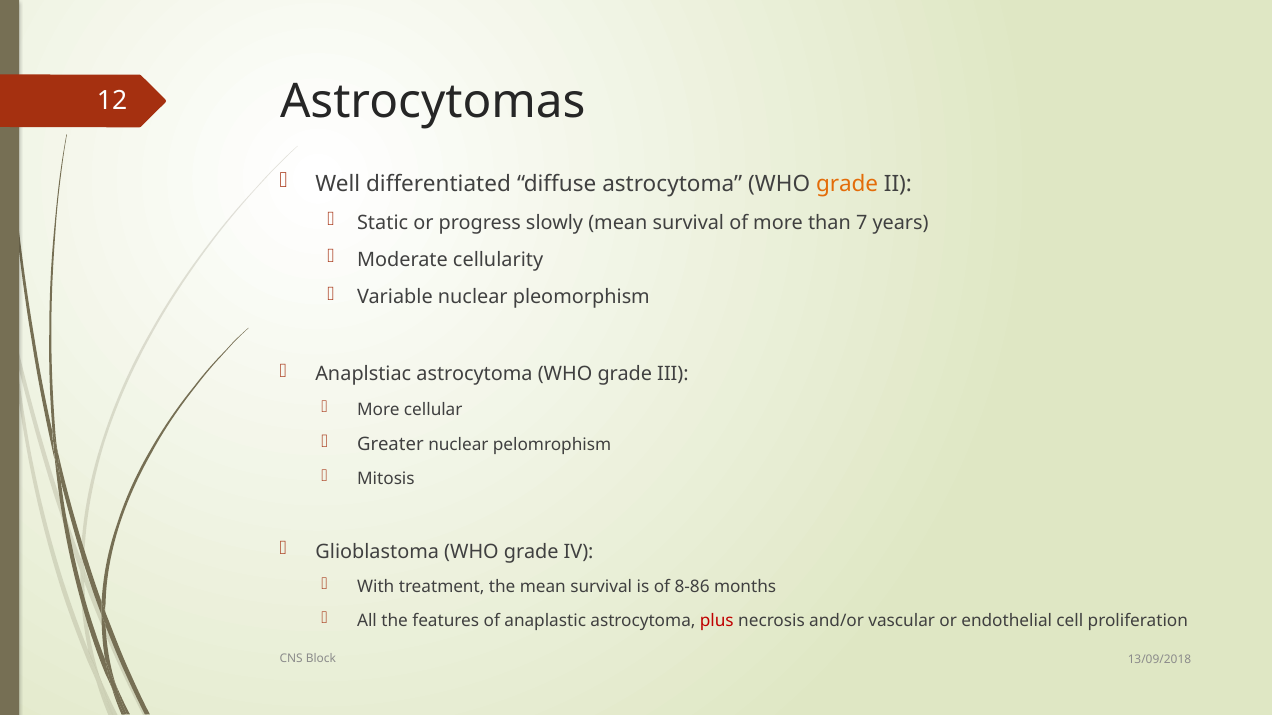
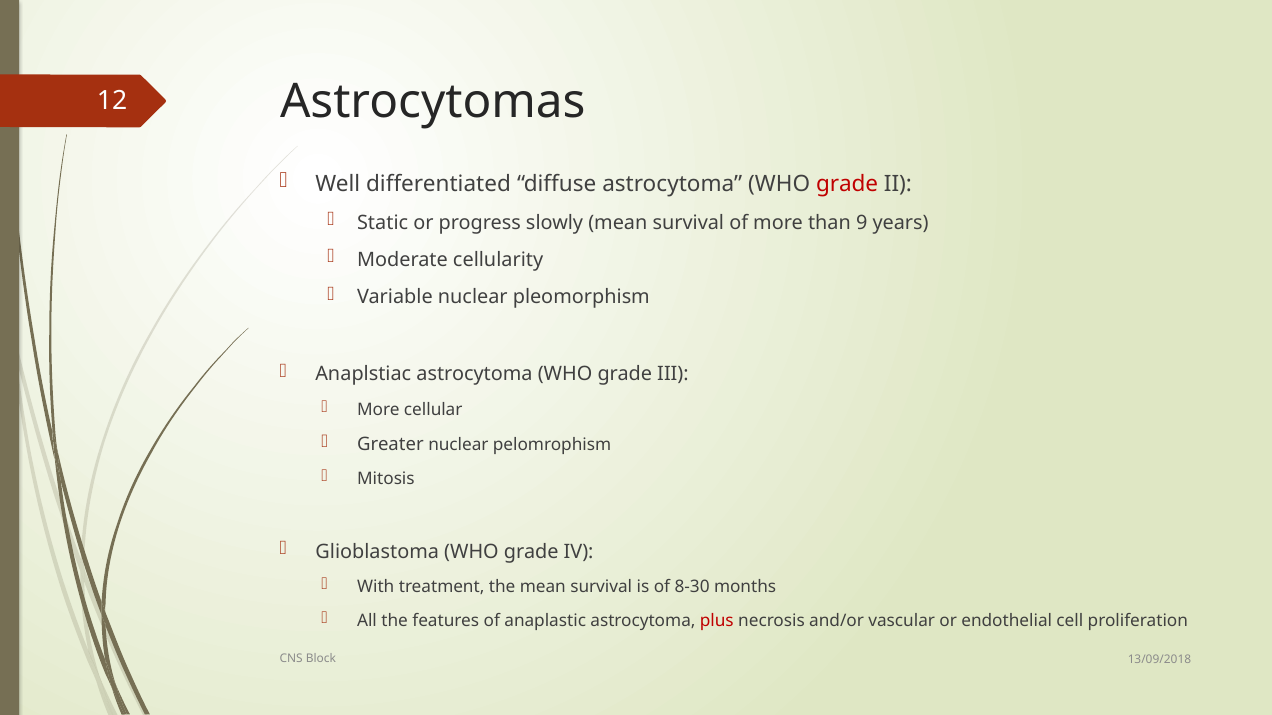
grade colour: orange -> red (847, 184)
7: 7 -> 9 (862, 223)
8-86: 8-86 -> 8-30 (692, 587)
